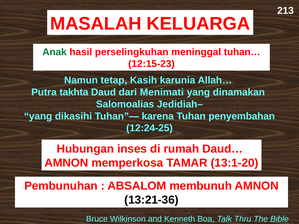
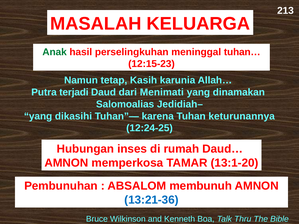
takhta: takhta -> terjadi (74, 92)
penyembahan: penyembahan -> keturunannya (242, 116)
13:21-36 colour: black -> blue (151, 200)
